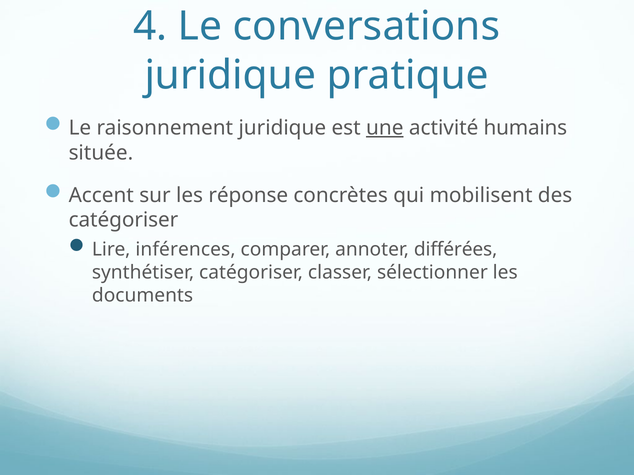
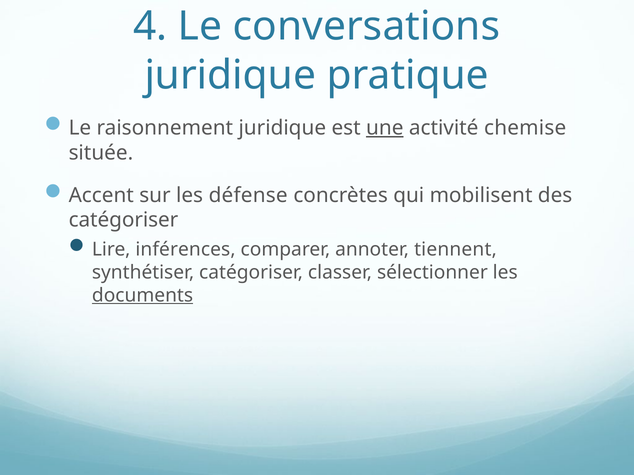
humains: humains -> chemise (525, 128)
réponse: réponse -> défense (248, 195)
différées: différées -> tiennent (455, 249)
documents underline: none -> present (143, 295)
